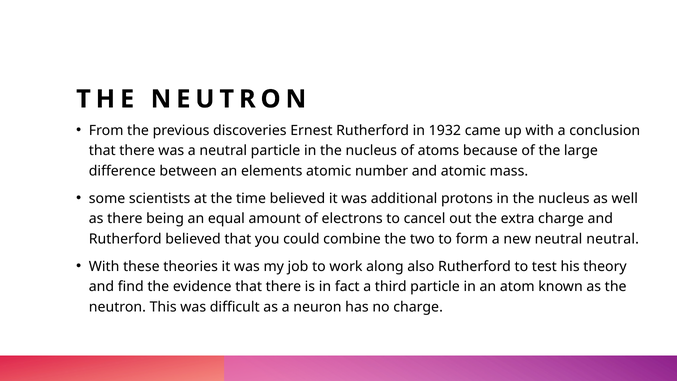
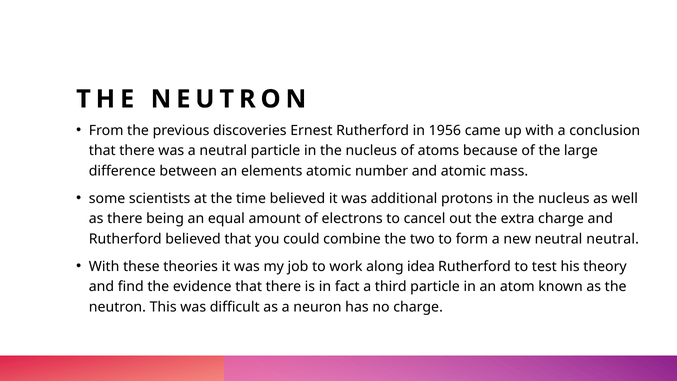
1932: 1932 -> 1956 (445, 130)
also: also -> idea (421, 266)
